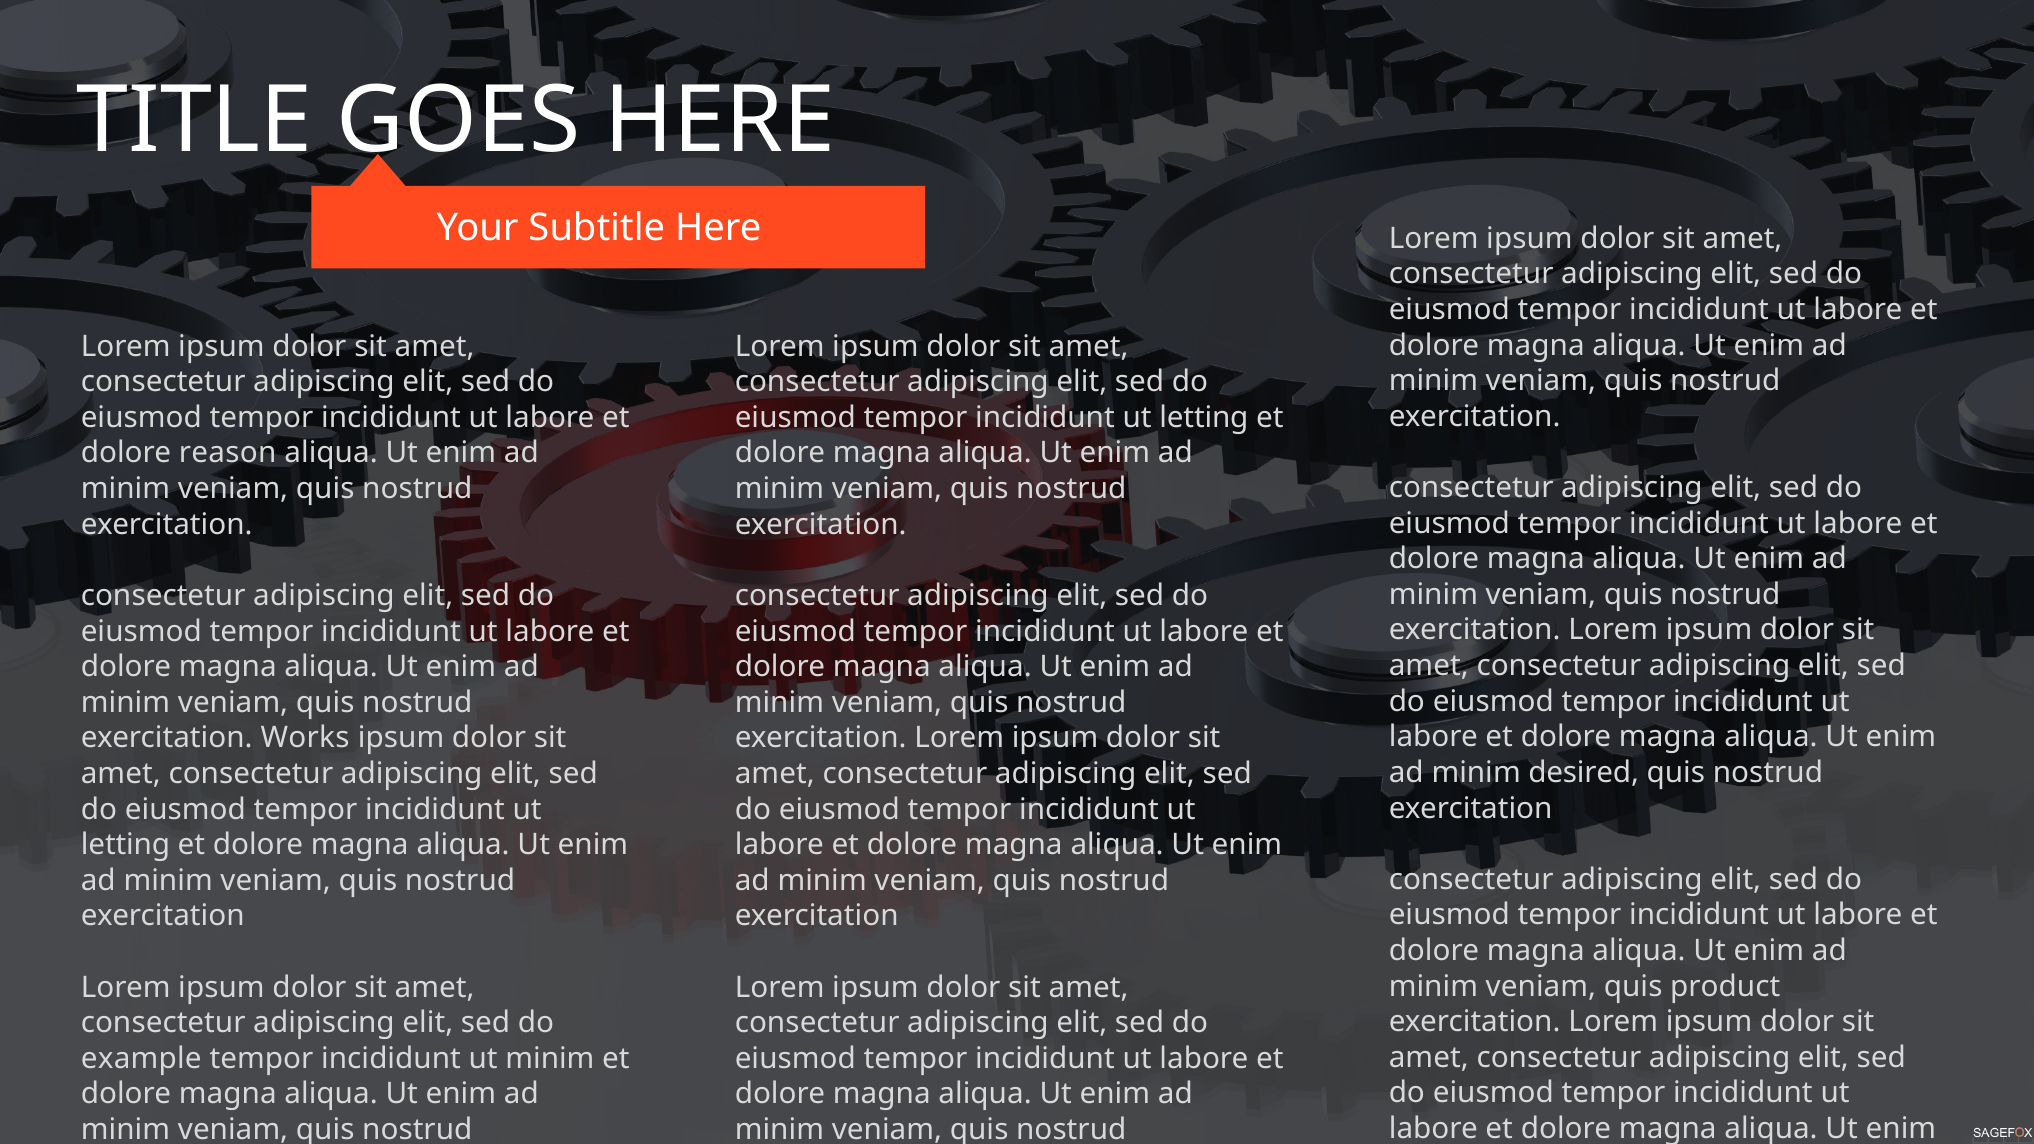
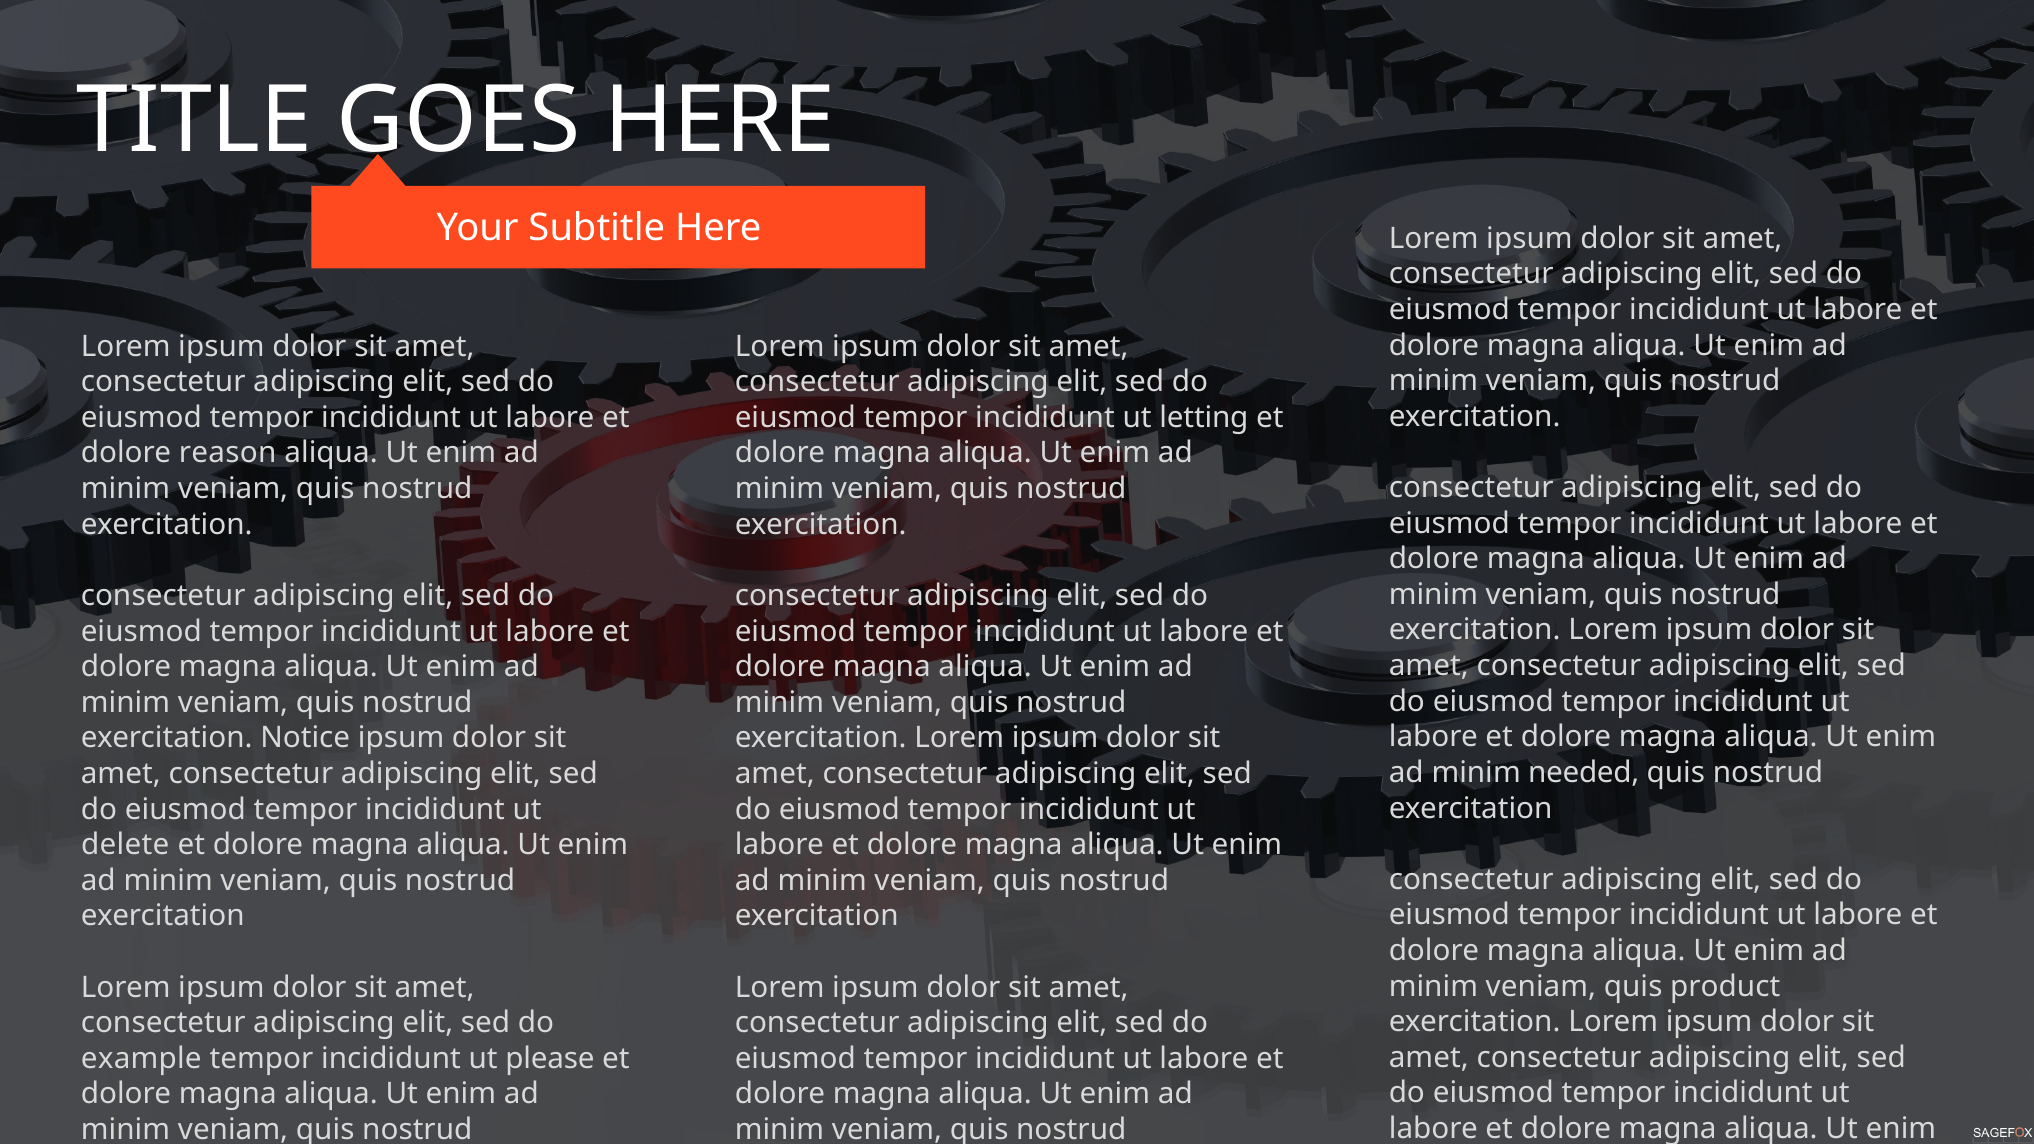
Works: Works -> Notice (305, 738)
desired: desired -> needed (1584, 773)
letting: letting -> delete (125, 845)
ut minim: minim -> please (550, 1059)
